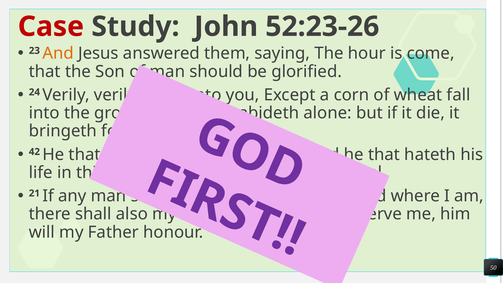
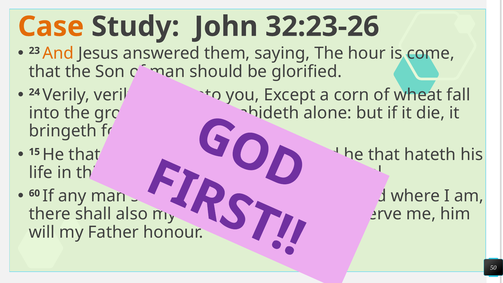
Case colour: red -> orange (51, 27)
52:23-26: 52:23-26 -> 32:23-26 (322, 27)
42: 42 -> 15 (34, 152)
21: 21 -> 60 (34, 193)
